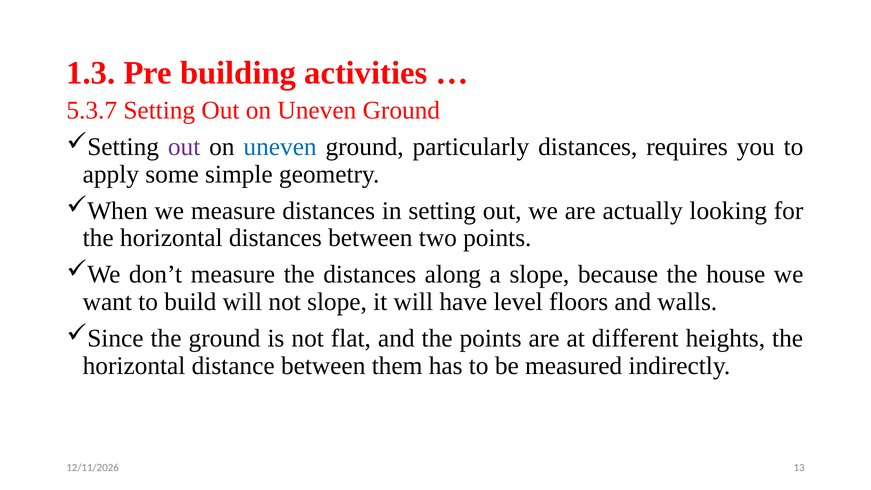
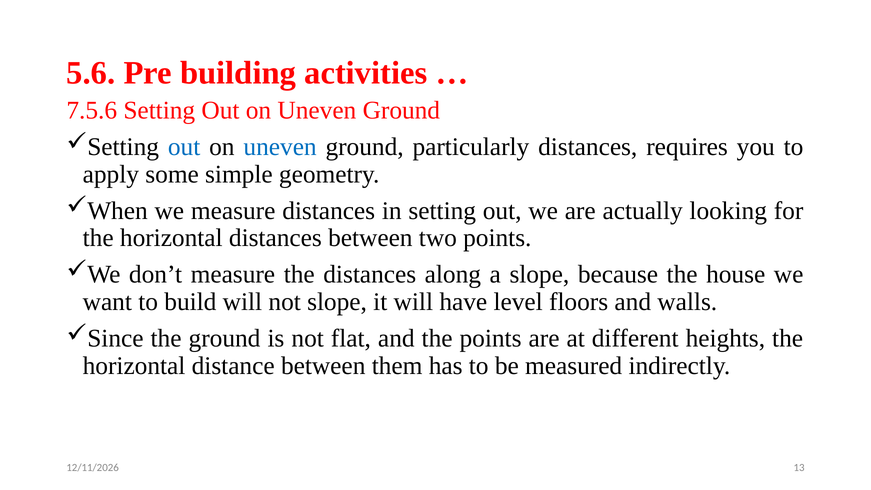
1.3: 1.3 -> 5.6 (91, 73)
5.3.7: 5.3.7 -> 7.5.6 (92, 110)
out colour: purple -> blue (184, 147)
